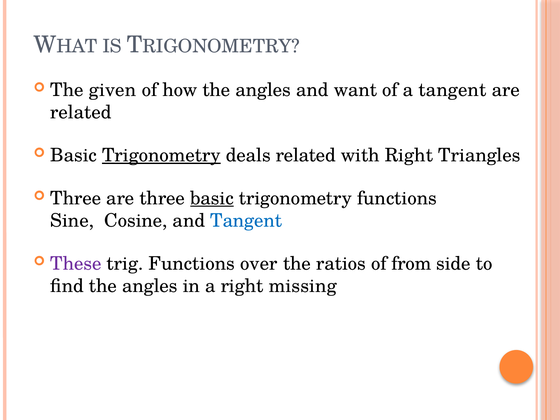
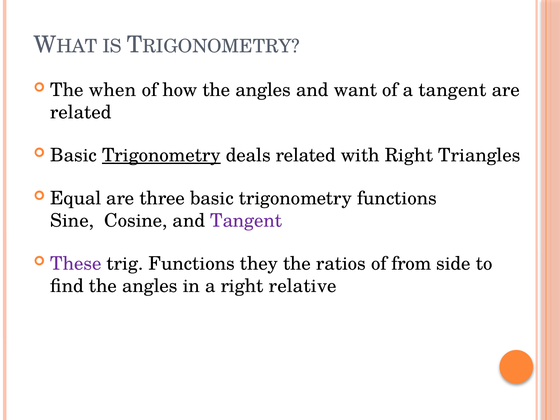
given: given -> when (113, 90)
Three: Three -> Equal (76, 198)
basic underline: present -> none (212, 198)
Tangent colour: blue -> purple (246, 221)
over: over -> they (259, 264)
missing: missing -> relative (303, 286)
